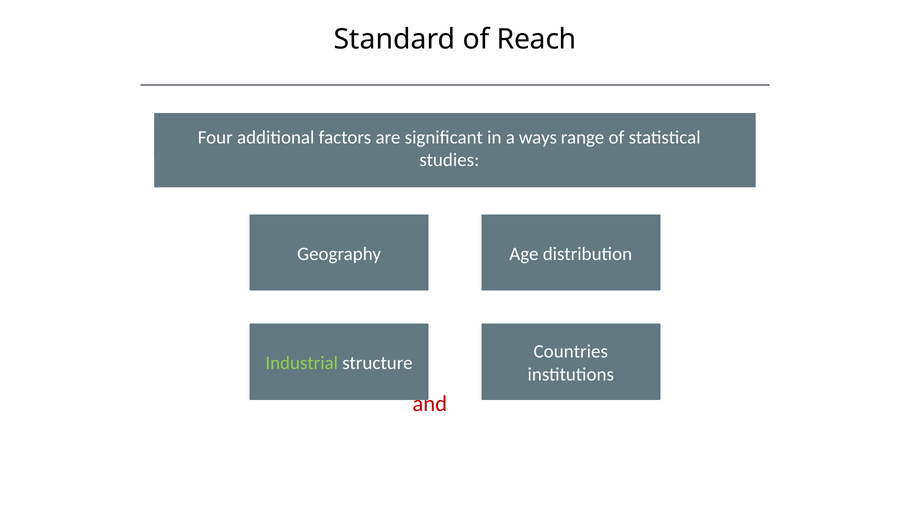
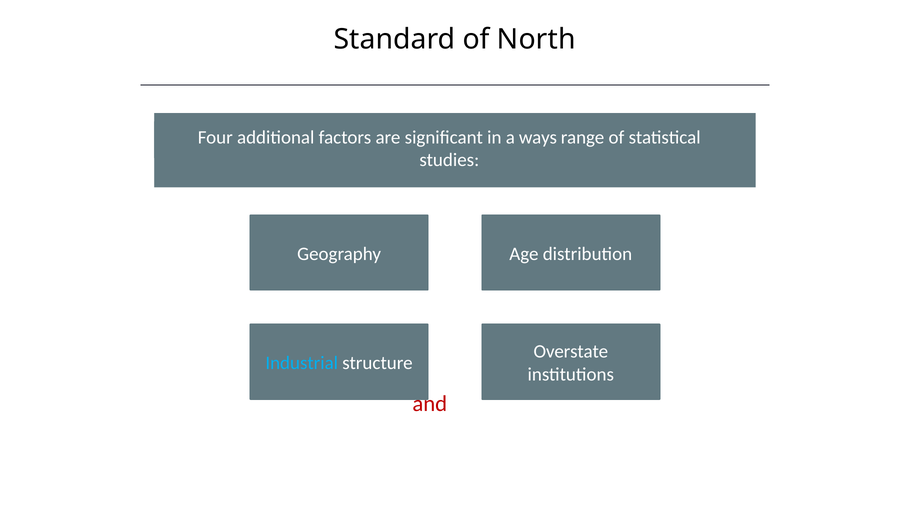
Reach: Reach -> North (536, 39)
Countries: Countries -> Overstate (571, 352)
Industrial colour: light green -> light blue (302, 363)
